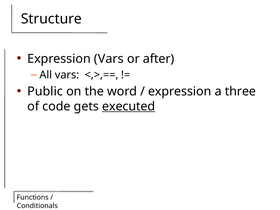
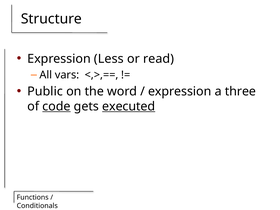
Expression Vars: Vars -> Less (109, 59)
after: after -> read (159, 59)
code underline: none -> present (56, 106)
